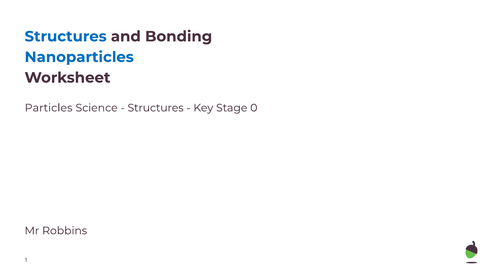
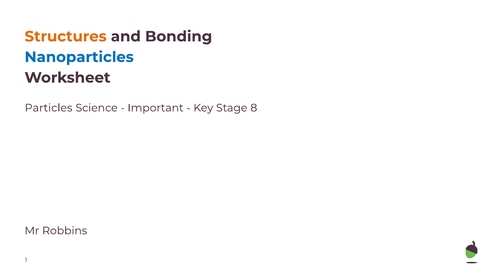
Structures colour: blue -> orange (66, 36)
Structures: Structures -> Important (156, 108)
0: 0 -> 8 (254, 108)
